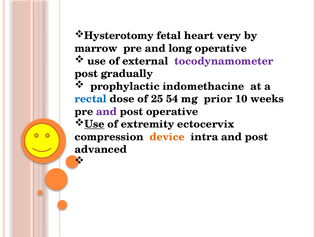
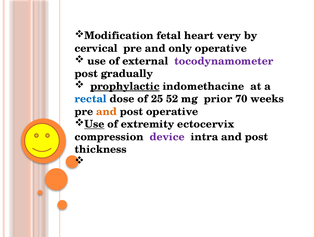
Hysterotomy: Hysterotomy -> Modification (119, 36)
marrow: marrow -> cervical (96, 48)
long: long -> only (180, 48)
prophylactic underline: none -> present (125, 86)
54: 54 -> 52 (172, 99)
10: 10 -> 70 (241, 99)
and colour: purple -> orange (107, 112)
device colour: orange -> purple (167, 137)
advanced: advanced -> thickness (101, 150)
